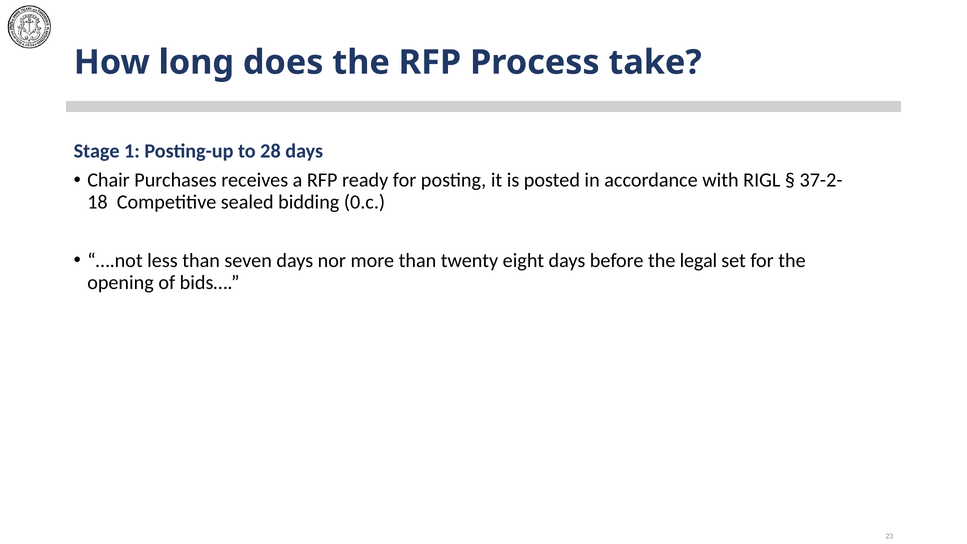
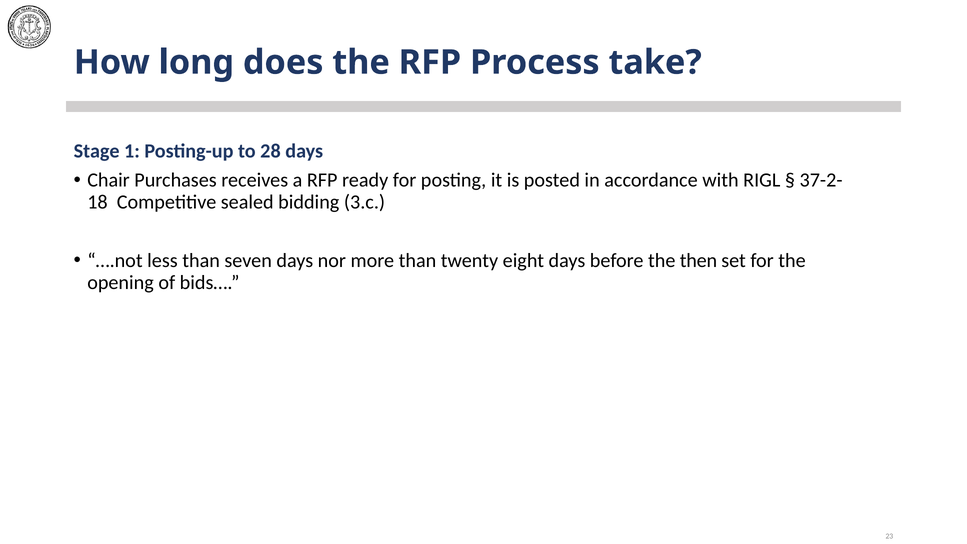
0.c: 0.c -> 3.c (365, 202)
legal: legal -> then (698, 261)
